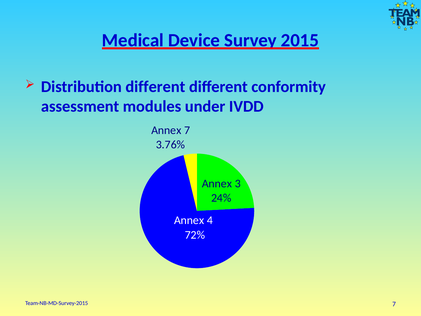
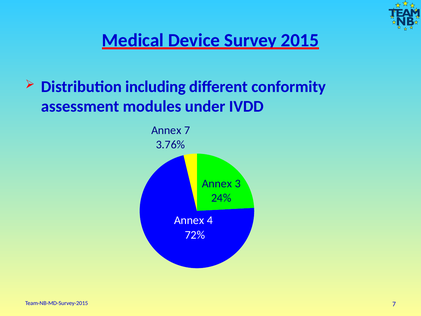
Distribution different: different -> including (155, 87)
